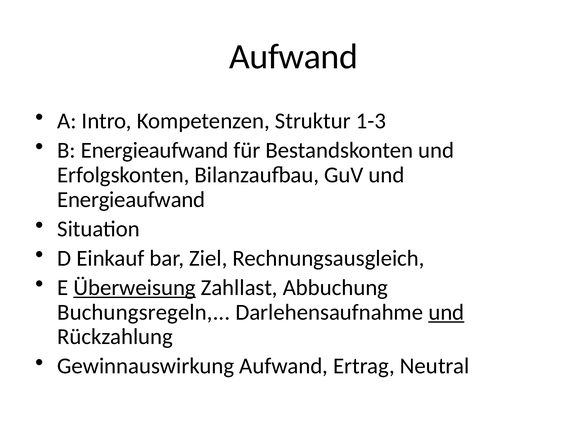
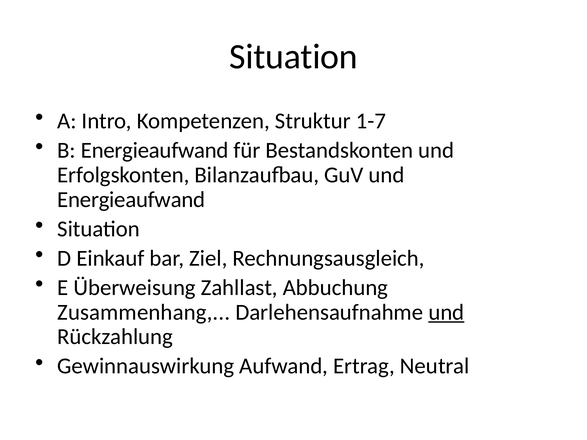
Aufwand: Aufwand -> Situation (294, 57)
1-3: 1-3 -> 1-7 (371, 121)
Überweisung underline: present -> none (135, 288)
Buchungsregeln: Buchungsregeln -> Zusammenhang (144, 312)
